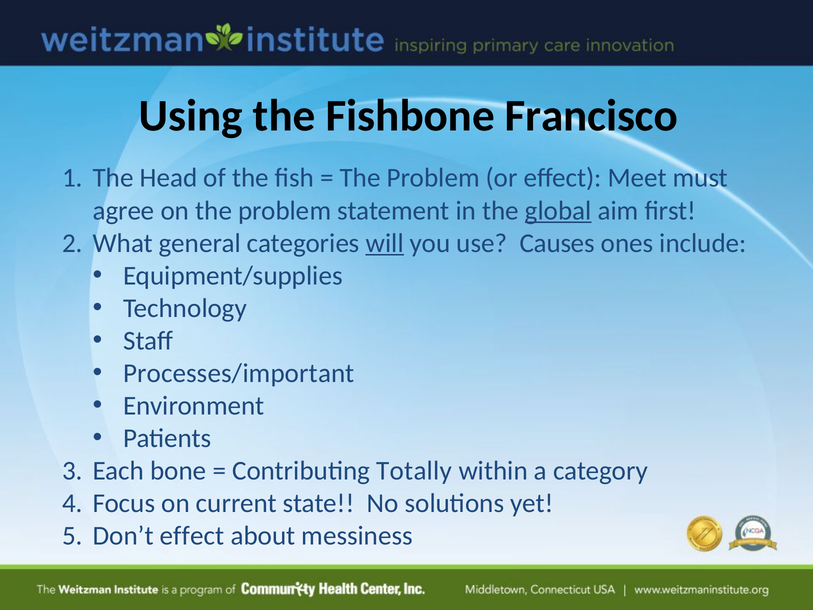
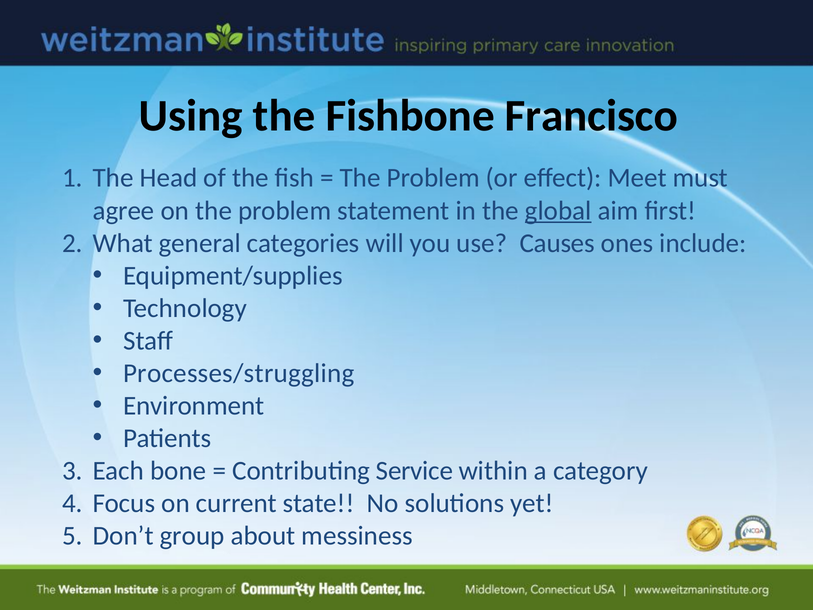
will underline: present -> none (385, 243)
Processes/important: Processes/important -> Processes/struggling (239, 373)
Totally: Totally -> Service (414, 471)
Don’t effect: effect -> group (192, 536)
